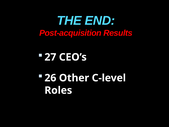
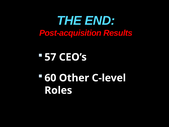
27: 27 -> 57 (50, 57)
26: 26 -> 60 (50, 78)
